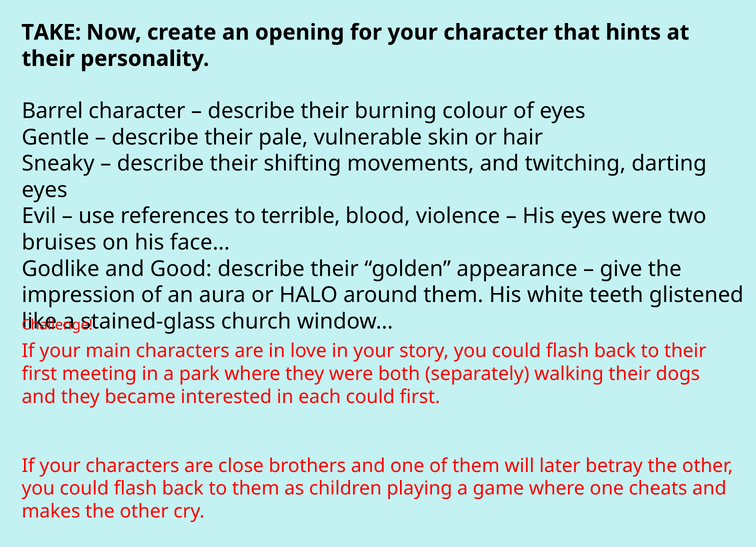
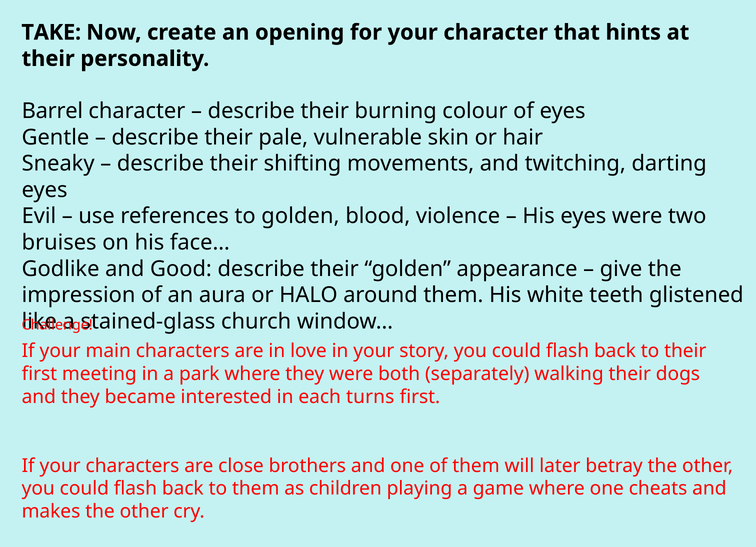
to terrible: terrible -> golden (300, 216)
each could: could -> turns (370, 396)
